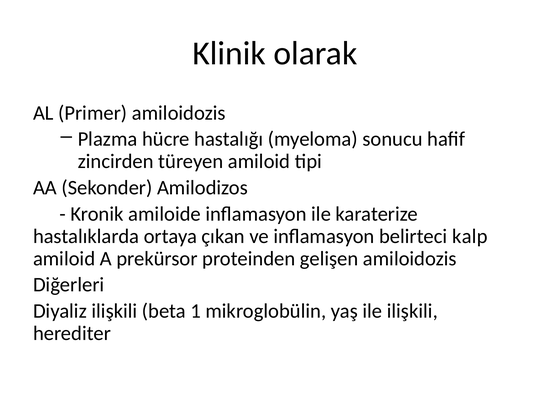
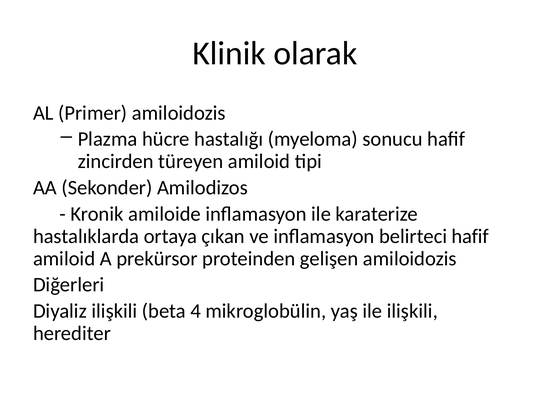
belirteci kalp: kalp -> hafif (470, 236)
1: 1 -> 4 (196, 311)
